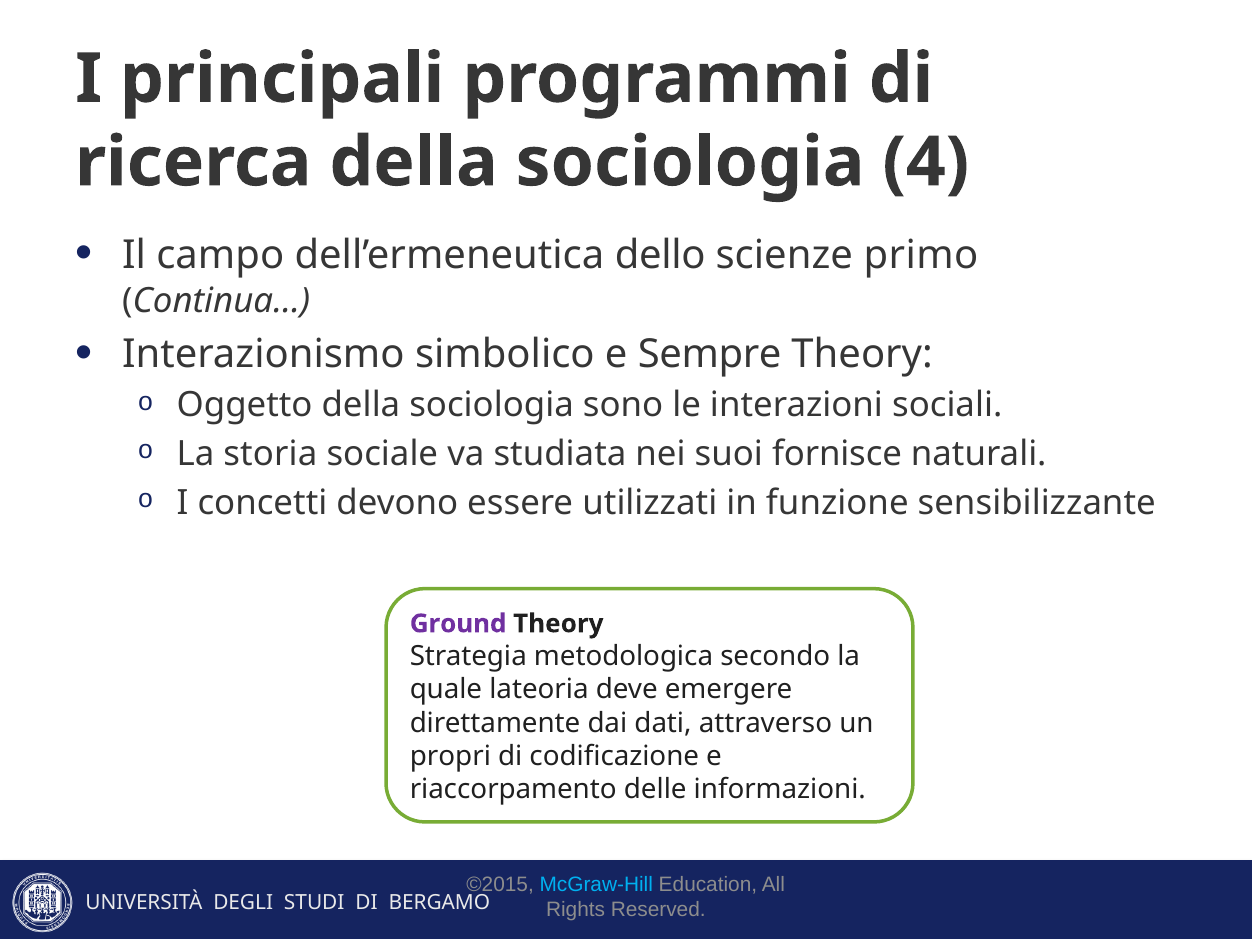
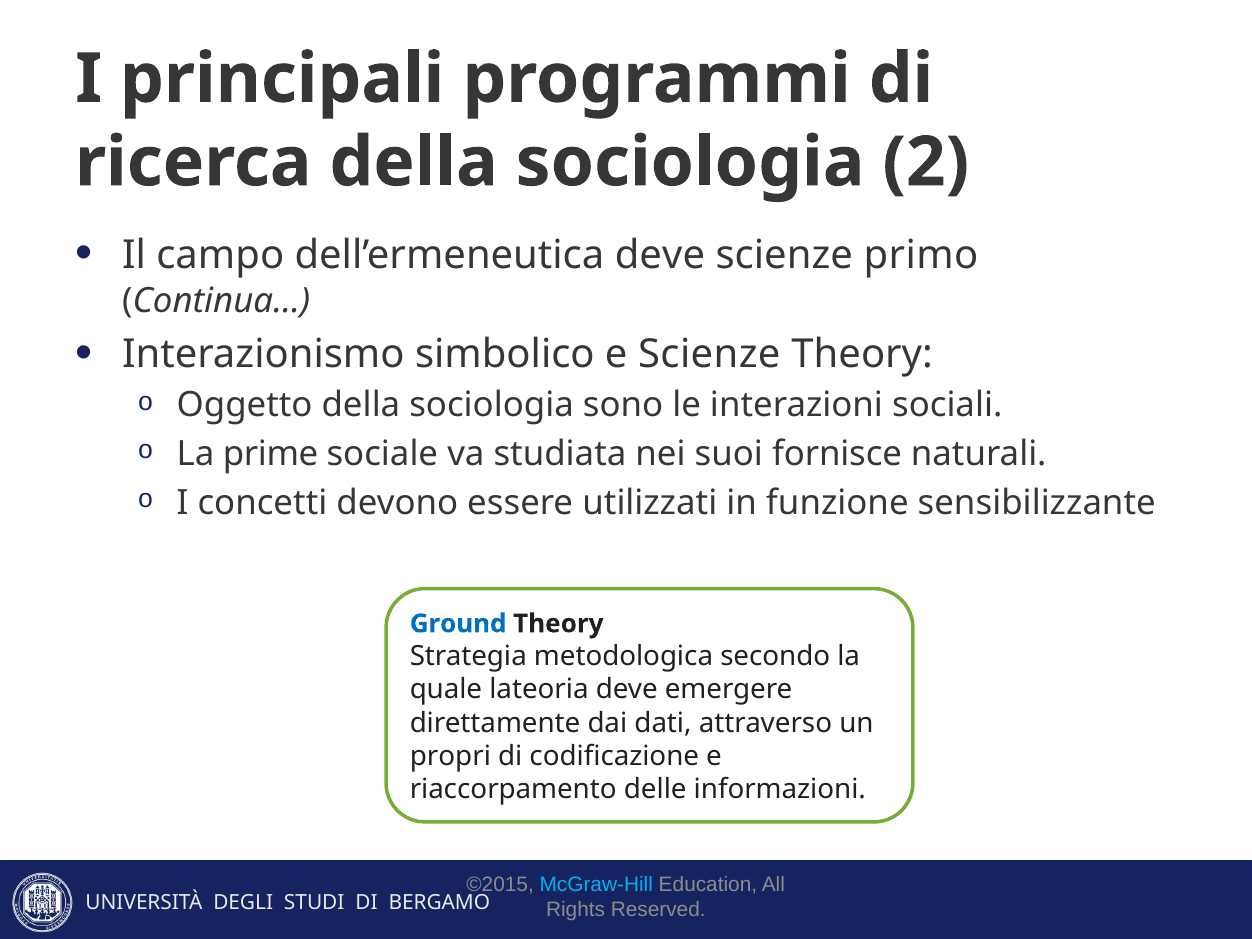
4: 4 -> 2 (926, 162)
dell’ermeneutica dello: dello -> deve (660, 256)
e Sempre: Sempre -> Scienze (709, 354)
storia: storia -> prime (271, 454)
Ground colour: purple -> blue (458, 624)
